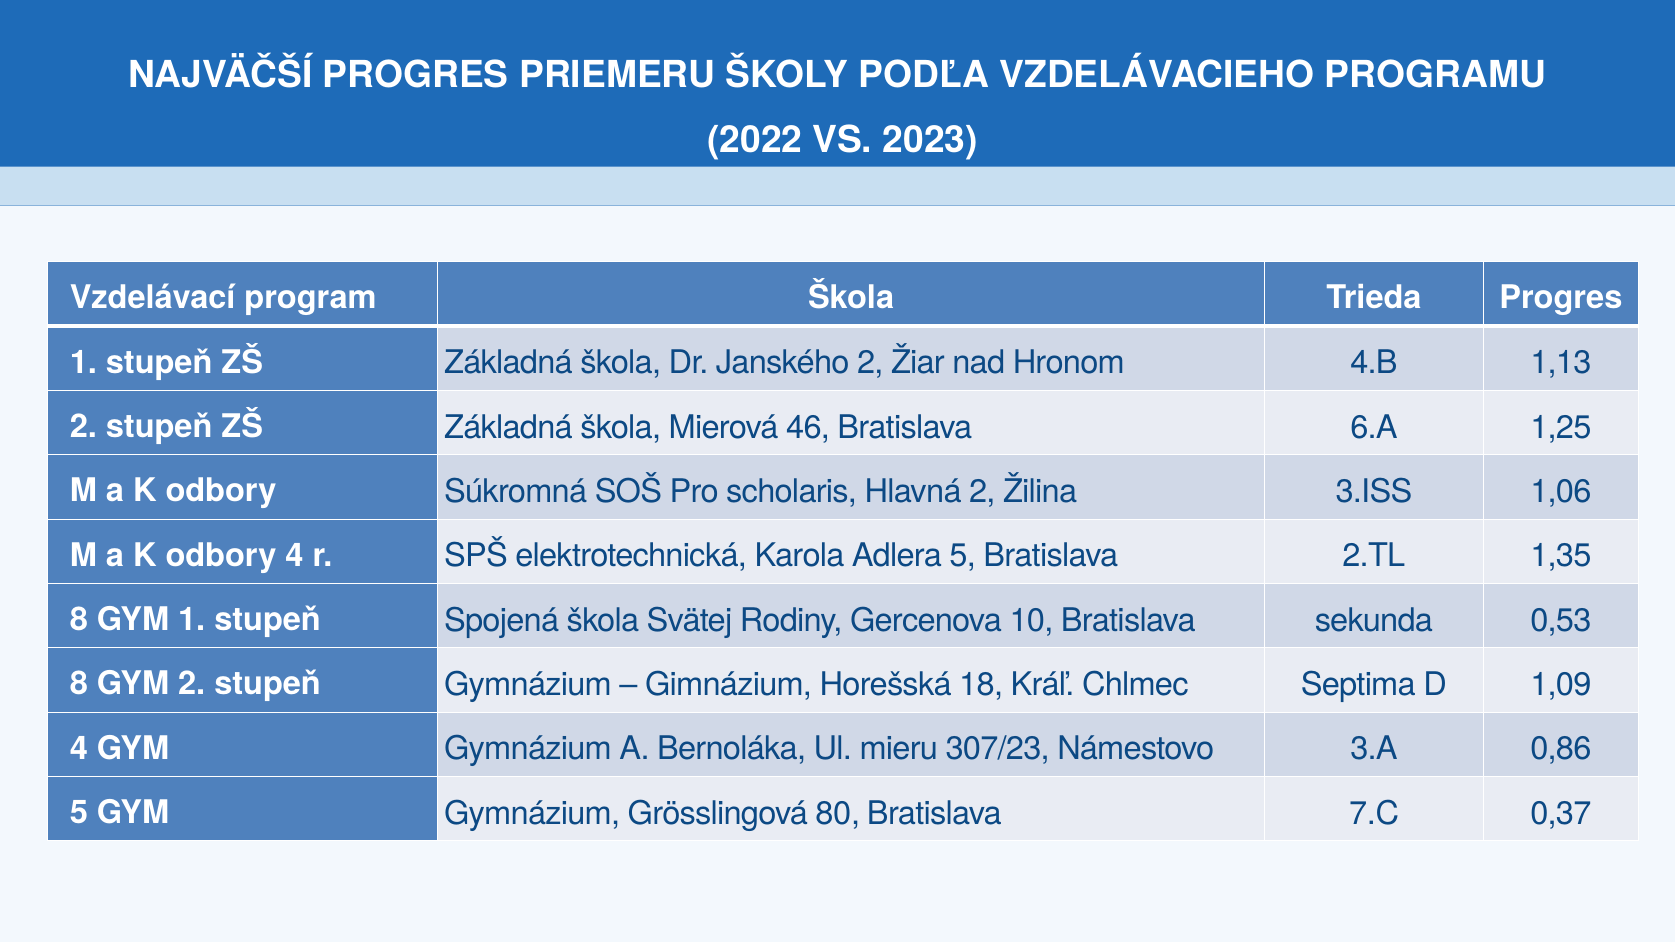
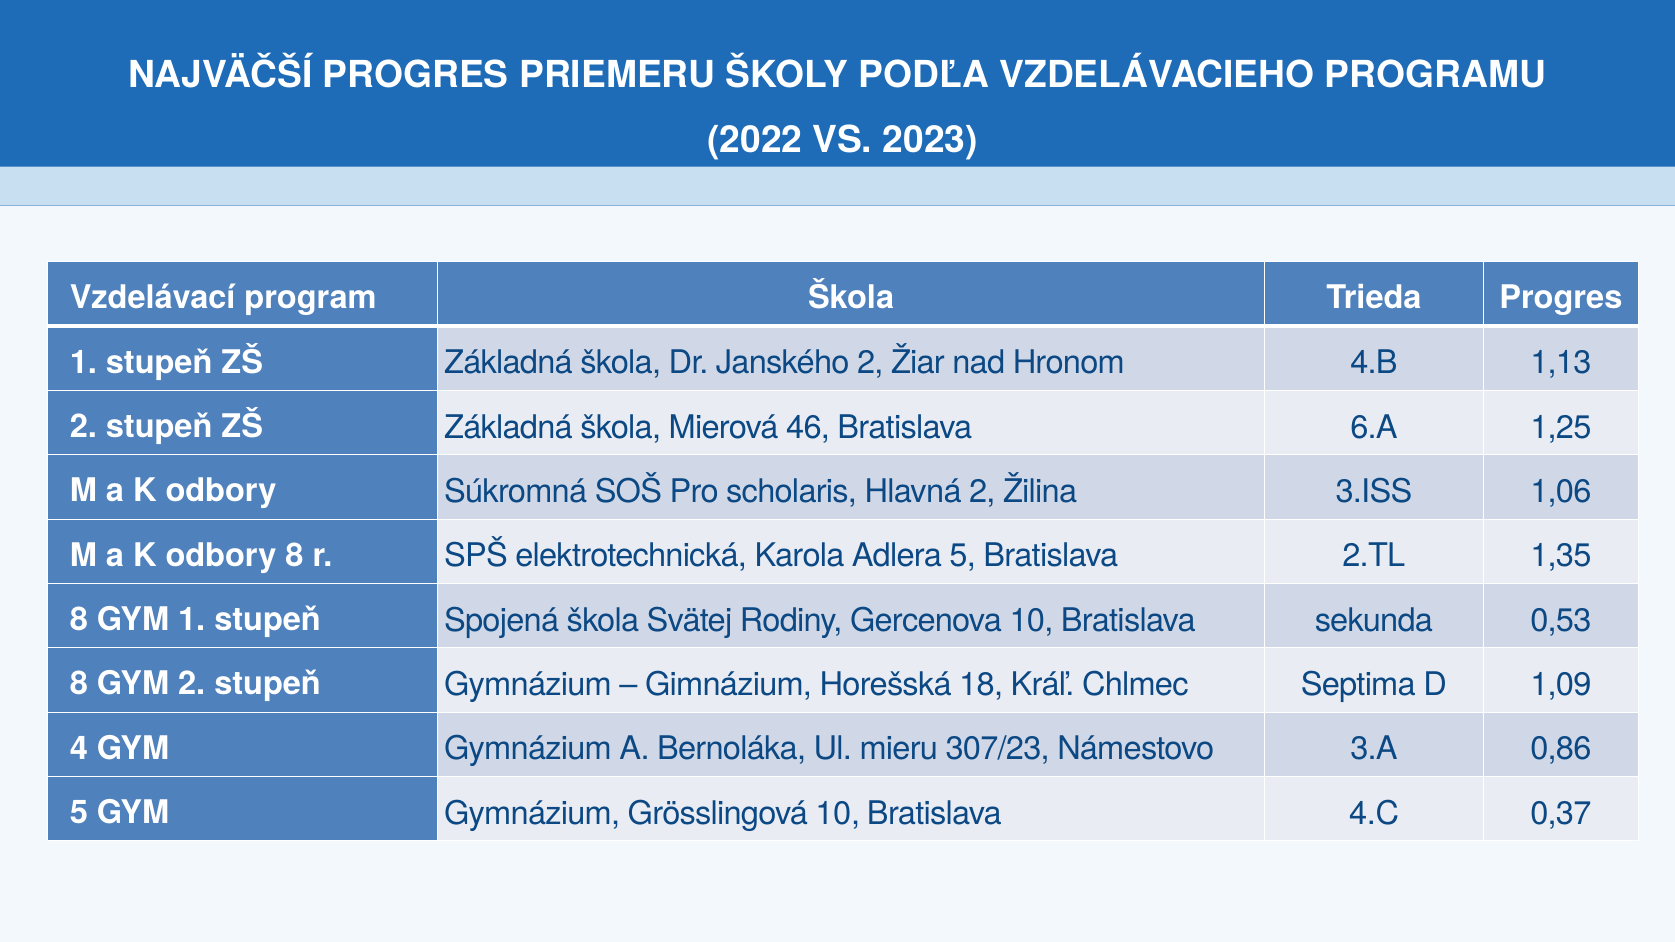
odbory 4: 4 -> 8 (295, 555)
Grösslingová 80: 80 -> 10 (838, 814)
7.C: 7.C -> 4.C (1374, 814)
